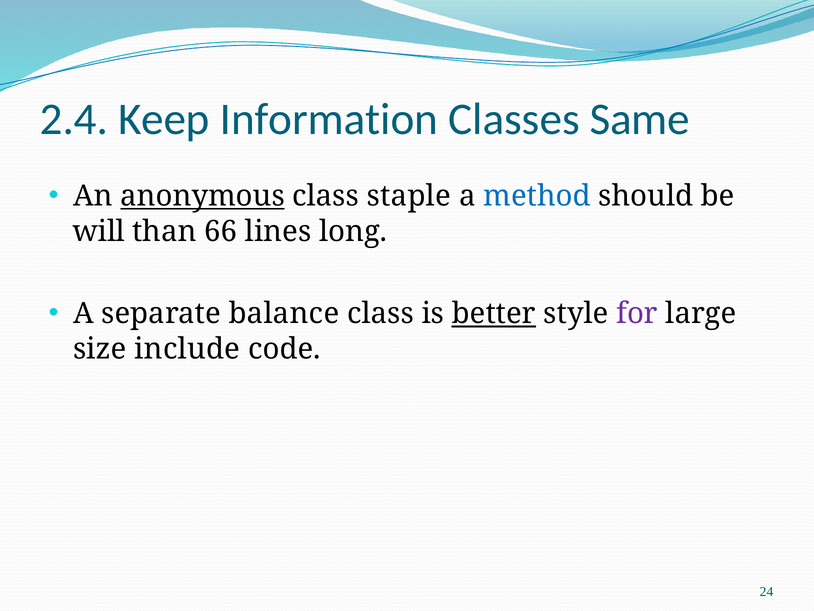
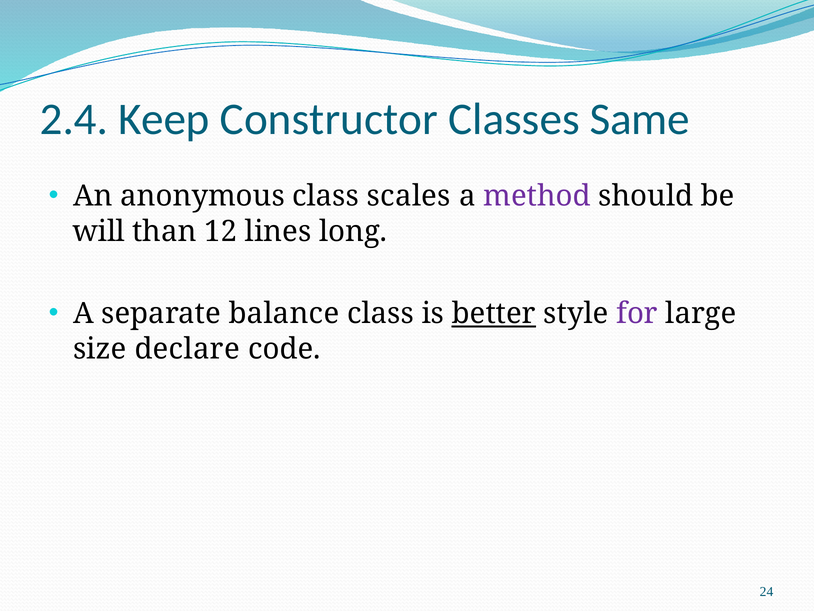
Information: Information -> Constructor (329, 119)
anonymous underline: present -> none (203, 196)
staple: staple -> scales (409, 196)
method colour: blue -> purple (537, 196)
66: 66 -> 12 (221, 231)
include: include -> declare (187, 349)
